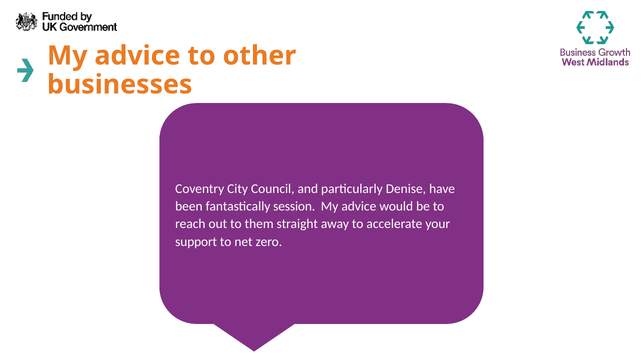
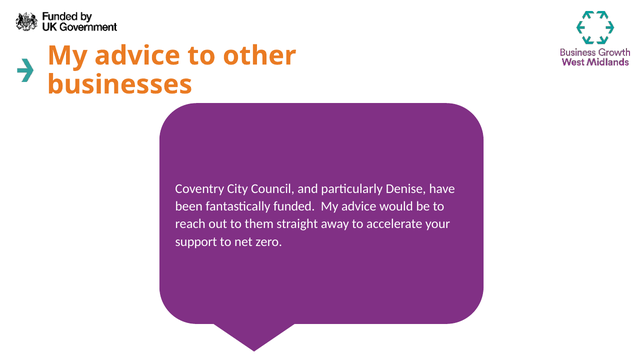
session: session -> funded (294, 207)
